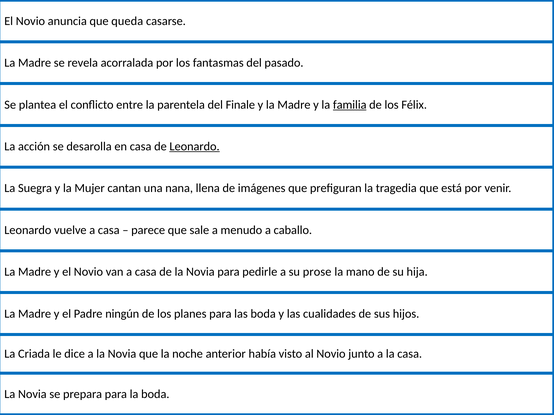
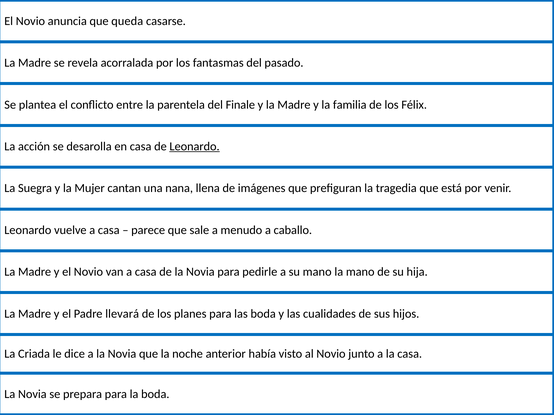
familia underline: present -> none (350, 105)
su prose: prose -> mano (317, 272)
ningún: ningún -> llevará (122, 314)
